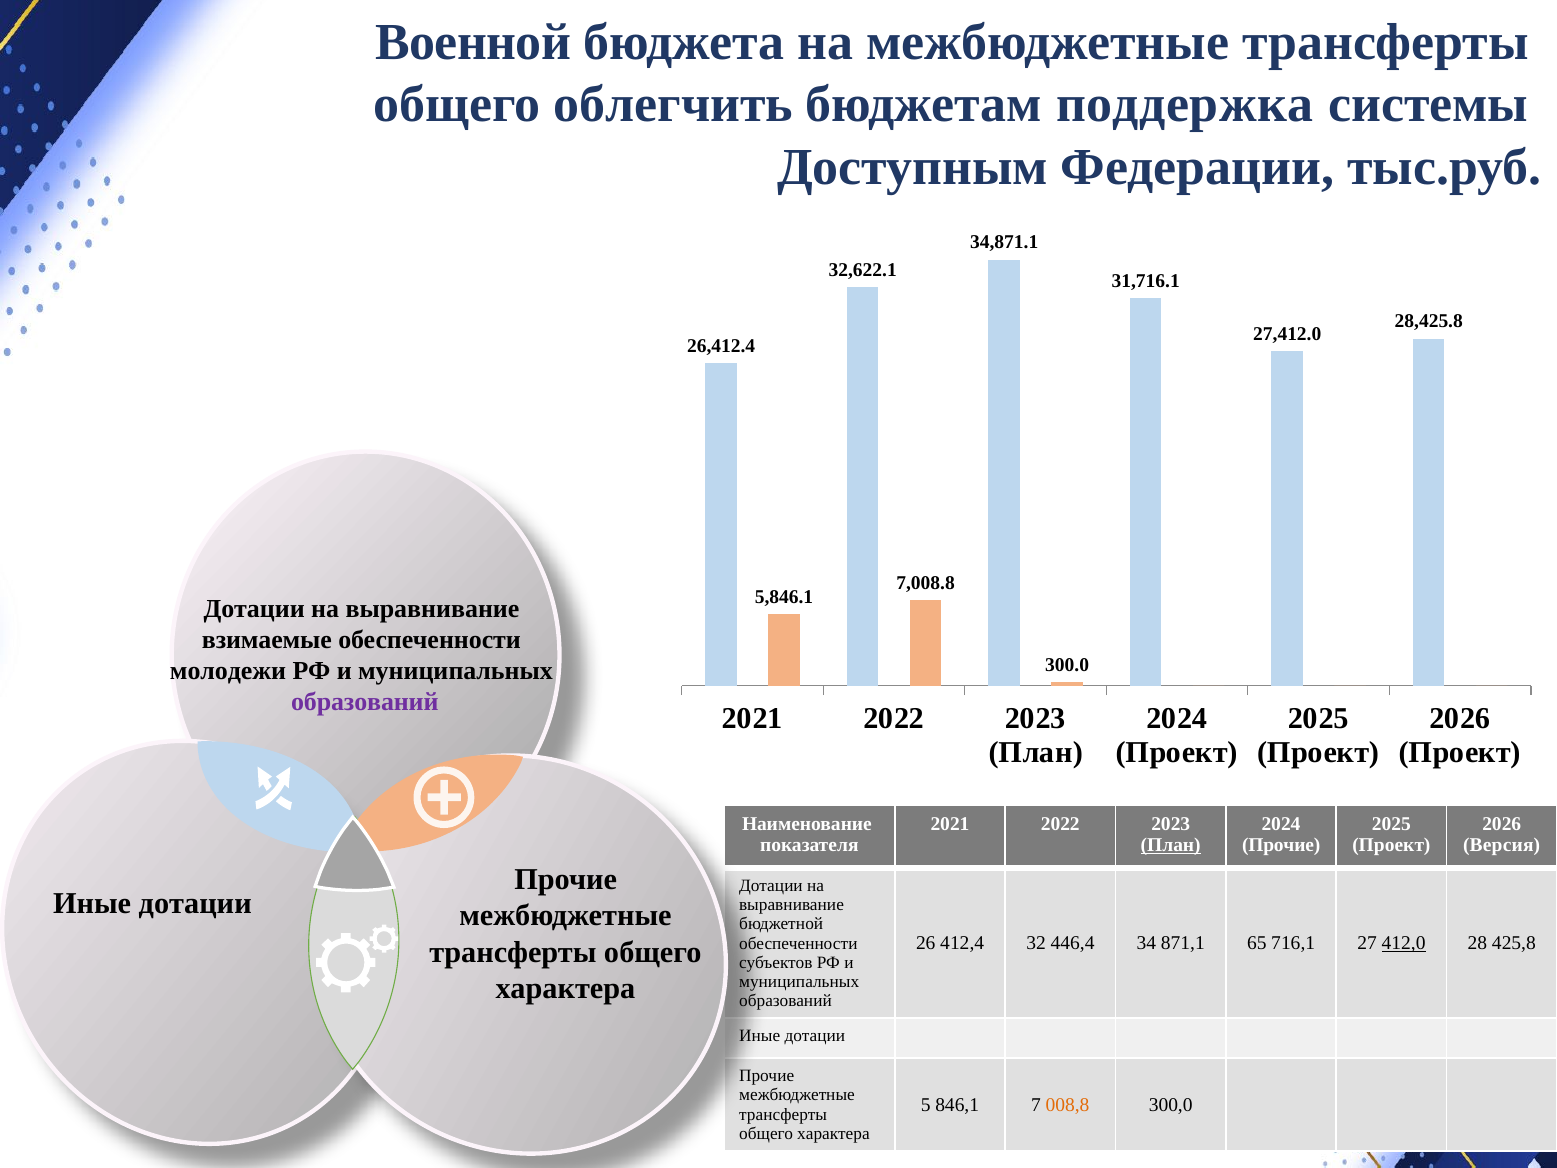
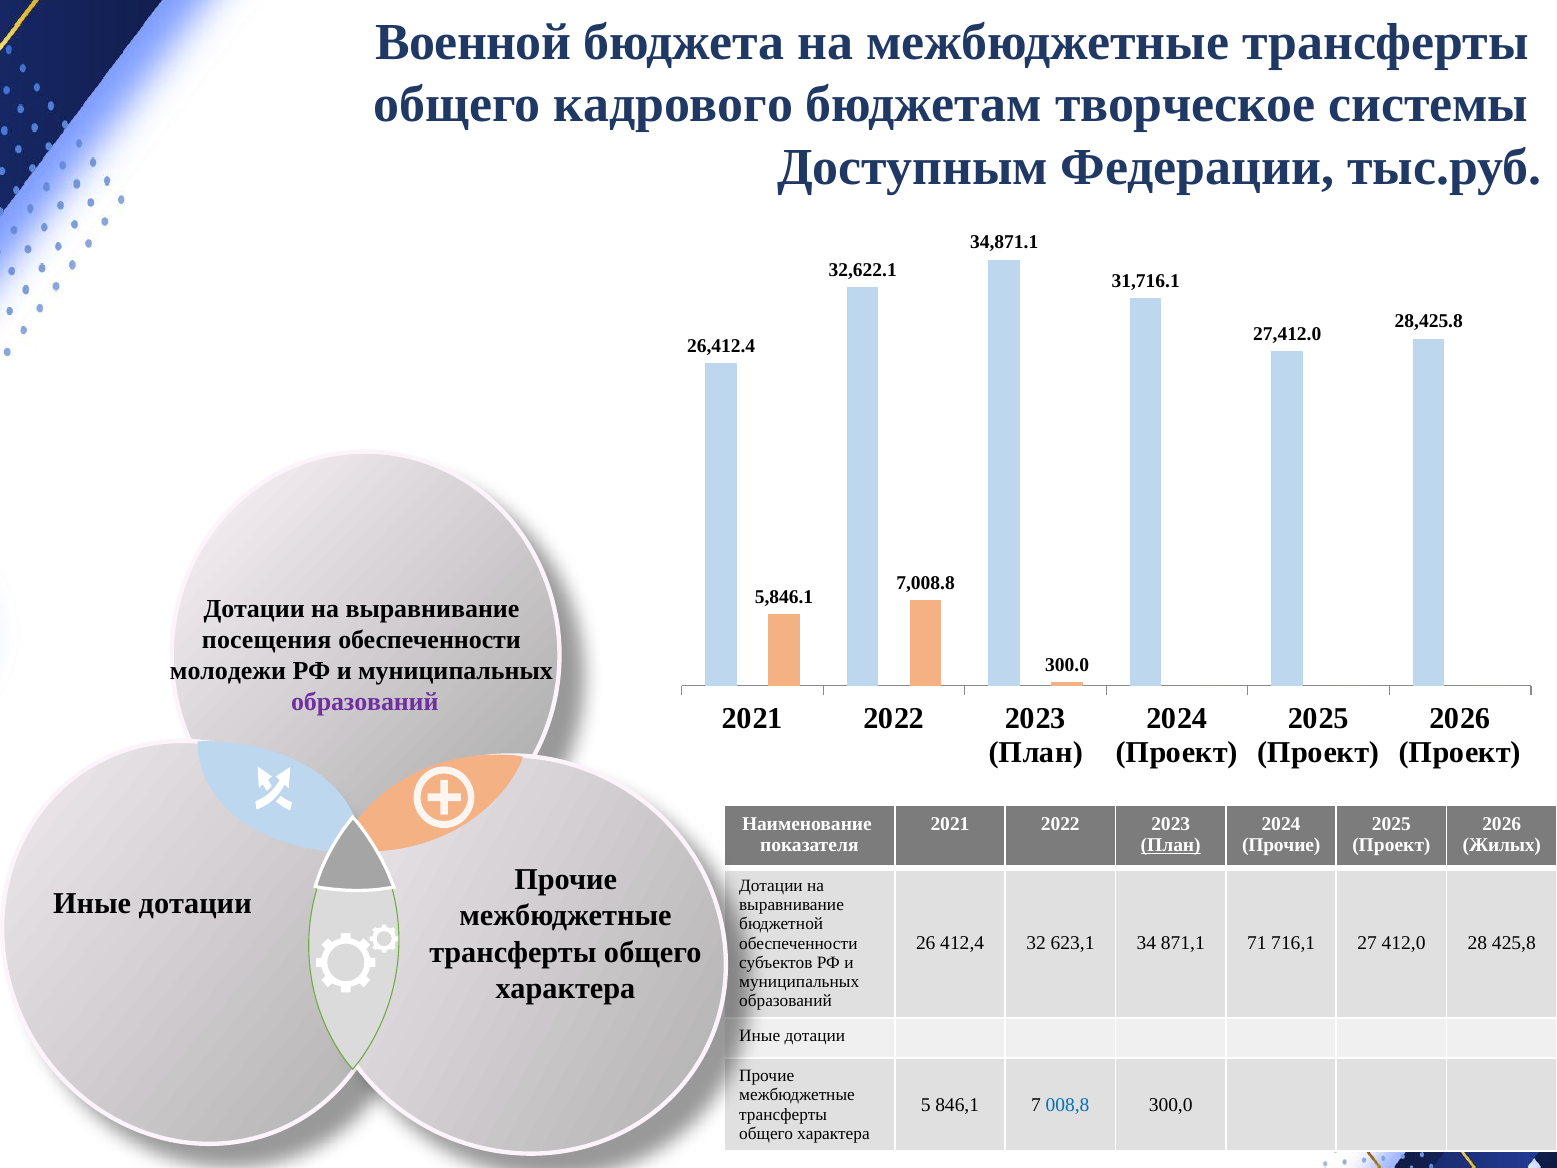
облегчить: облегчить -> кадрового (673, 105)
поддержка: поддержка -> творческое (1185, 105)
взимаемые: взимаемые -> посещения (267, 640)
Версия: Версия -> Жилых (1502, 845)
446,4: 446,4 -> 623,1 (1073, 943)
65: 65 -> 71 (1257, 943)
412,0 underline: present -> none (1404, 943)
008,8 colour: orange -> blue (1068, 1104)
